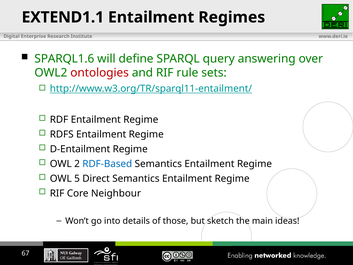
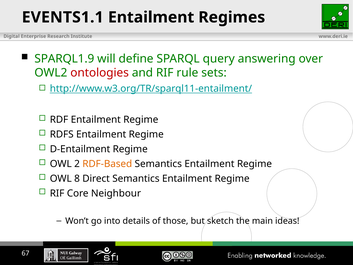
EXTEND1.1: EXTEND1.1 -> EVENTS1.1 (63, 17)
SPARQL1.6: SPARQL1.6 -> SPARQL1.9 (64, 59)
RDF-Based colour: blue -> orange (107, 164)
5: 5 -> 8 (77, 178)
